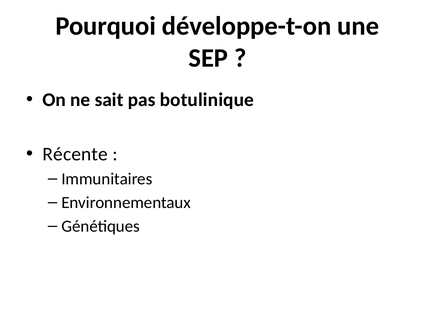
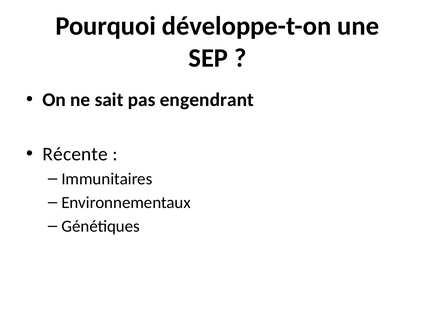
botulinique: botulinique -> engendrant (207, 100)
